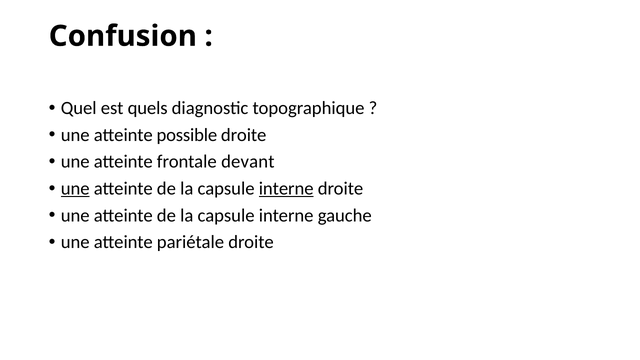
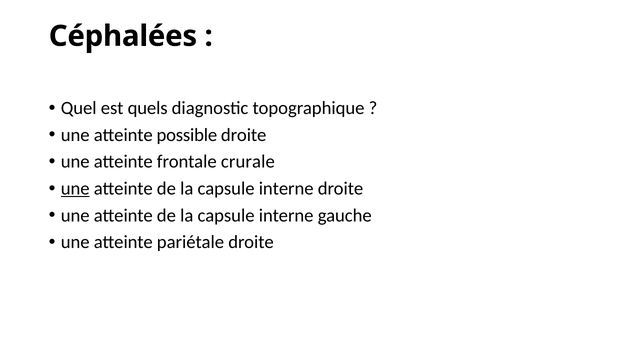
Confusion: Confusion -> Céphalées (123, 36)
devant: devant -> crurale (248, 162)
interne underline: present -> none (286, 189)
